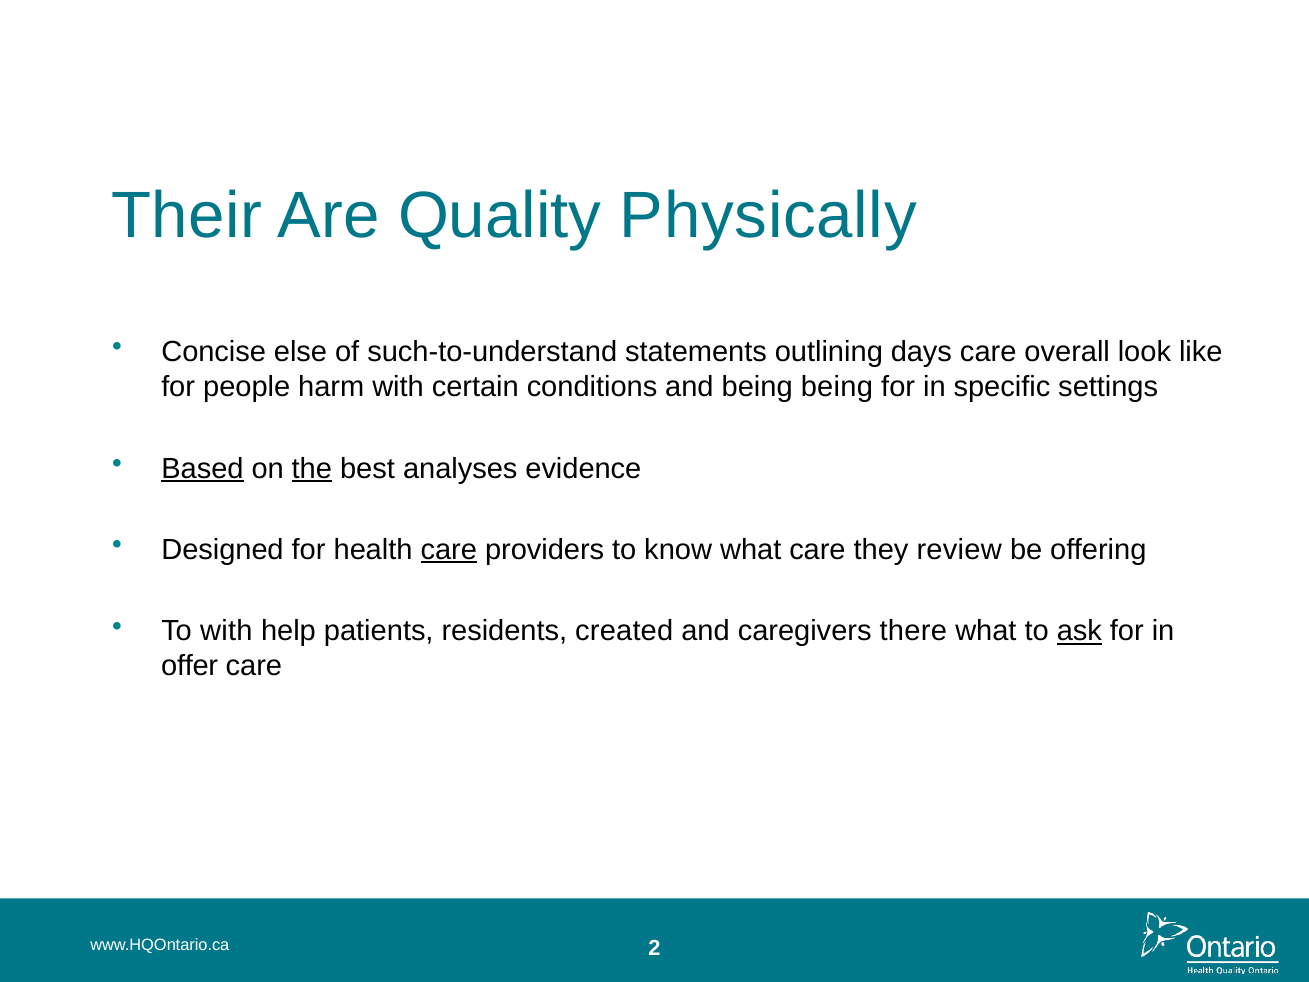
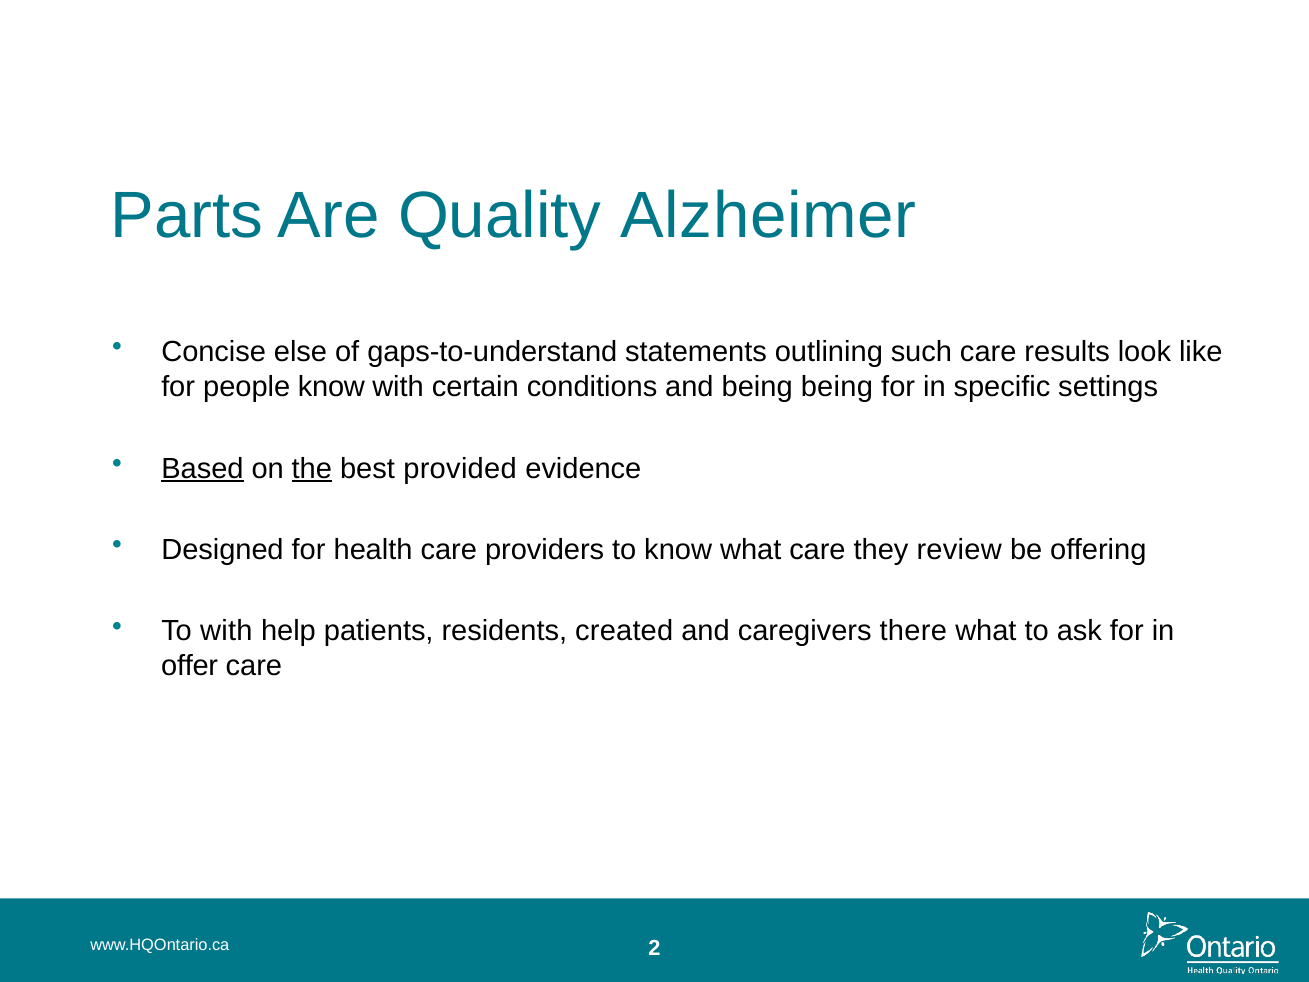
Their: Their -> Parts (187, 216)
Physically: Physically -> Alzheimer (768, 216)
such-to-understand: such-to-understand -> gaps-to-understand (492, 352)
days: days -> such (921, 352)
overall: overall -> results (1067, 352)
people harm: harm -> know (331, 387)
analyses: analyses -> provided (460, 468)
care underline: present -> none (449, 550)
ask underline: present -> none (1079, 631)
